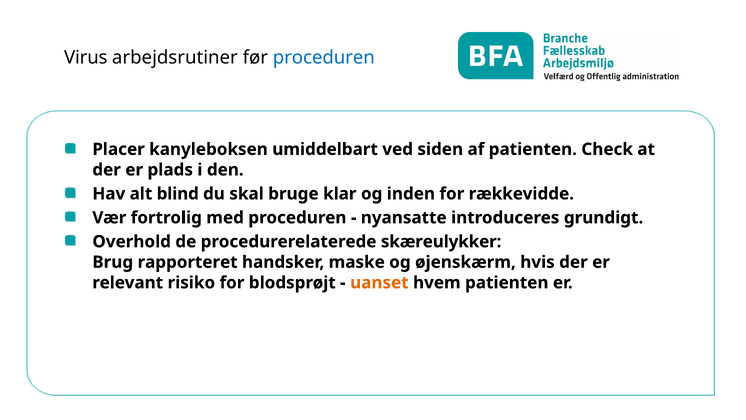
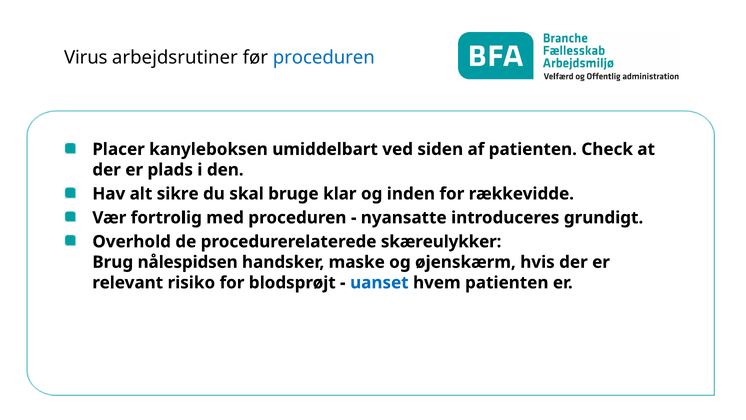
blind: blind -> sikre (178, 194)
rapporteret: rapporteret -> nålespidsen (188, 262)
uanset colour: orange -> blue (379, 282)
